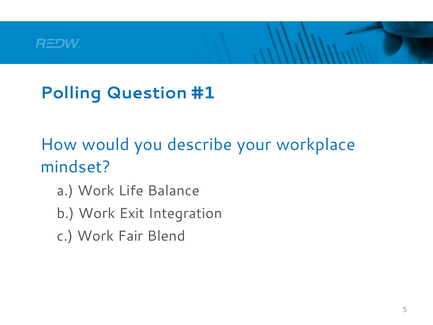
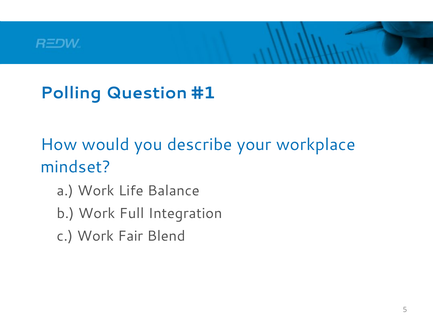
Exit: Exit -> Full (132, 213)
